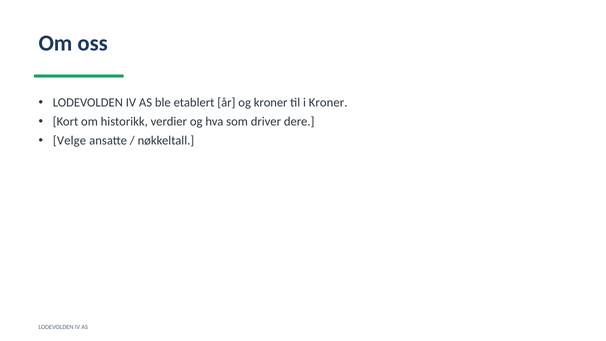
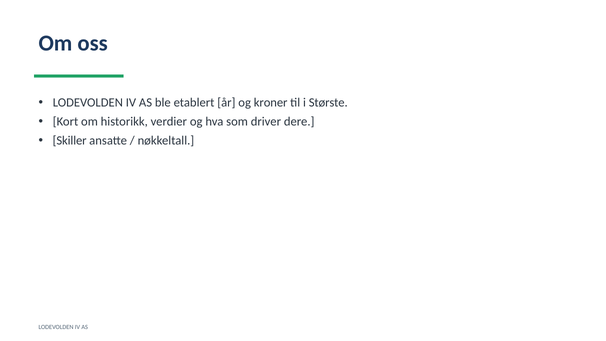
i Kroner: Kroner -> Største (328, 103)
Velge: Velge -> Skiller (70, 141)
